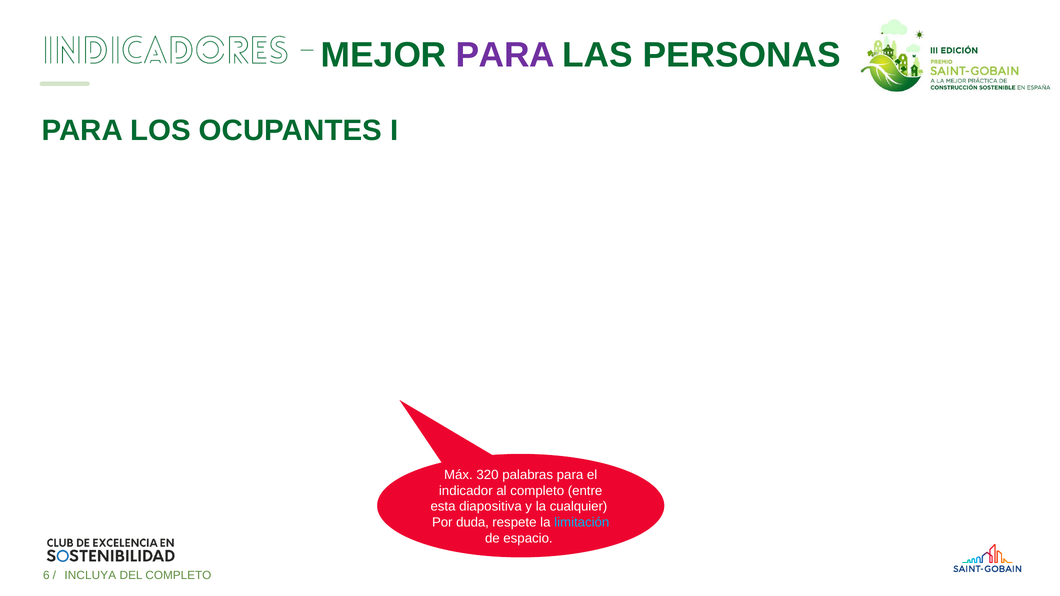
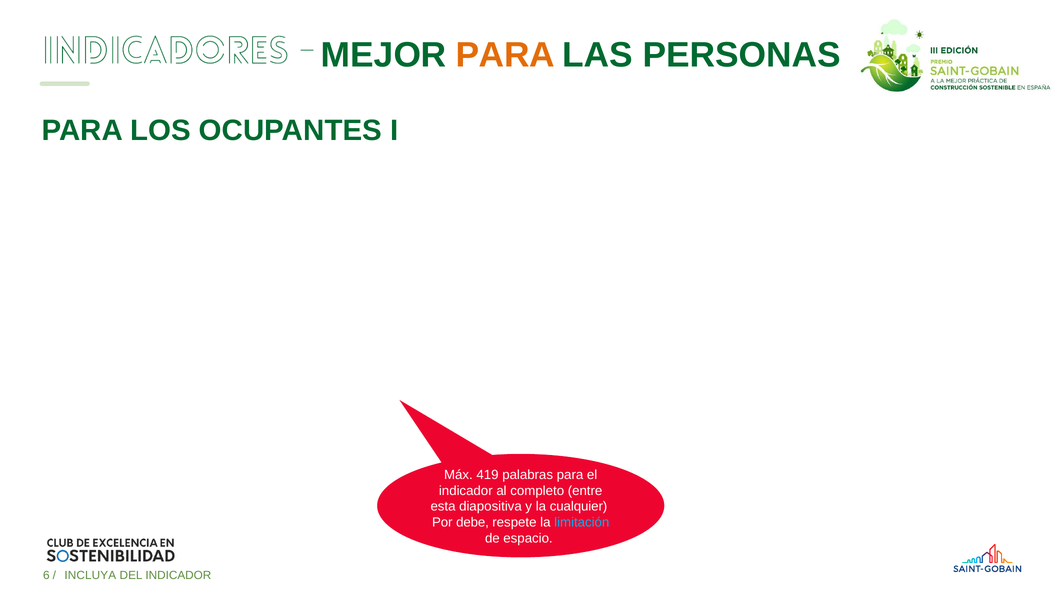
PARA colour: purple -> orange (505, 55)
320: 320 -> 419 (487, 475)
duda: duda -> debe (473, 523)
DEL COMPLETO: COMPLETO -> INDICADOR (178, 576)
